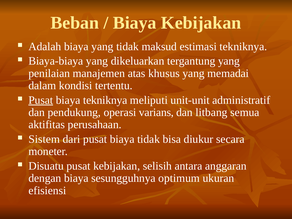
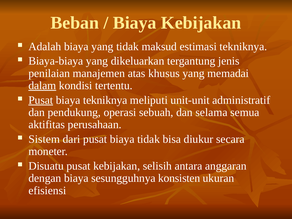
tergantung yang: yang -> jenis (229, 61)
dalam underline: none -> present (42, 86)
varians: varians -> sebuah (156, 112)
litbang: litbang -> selama (211, 112)
optimum: optimum -> konsisten (179, 178)
